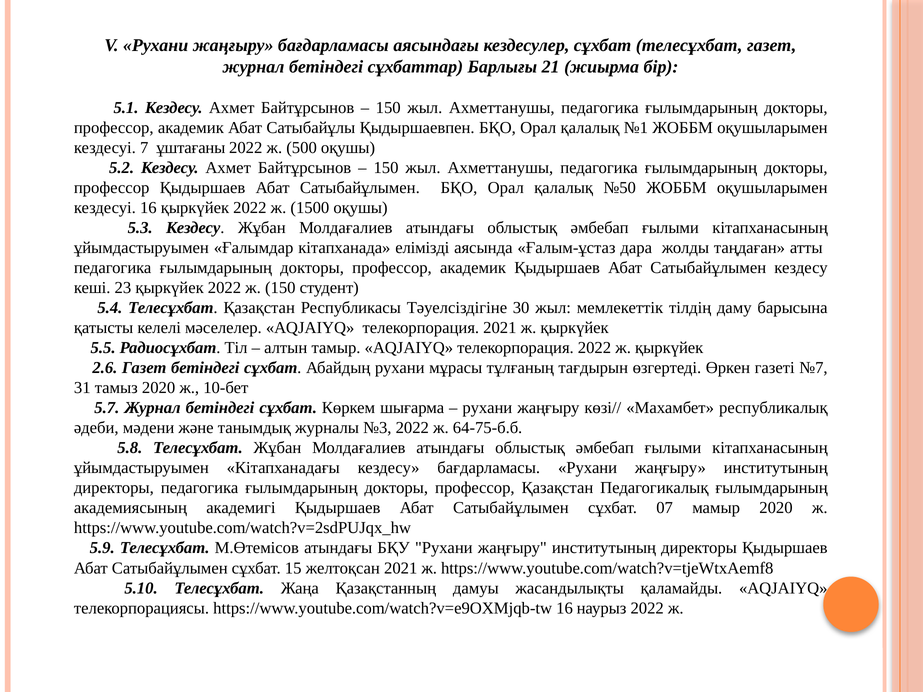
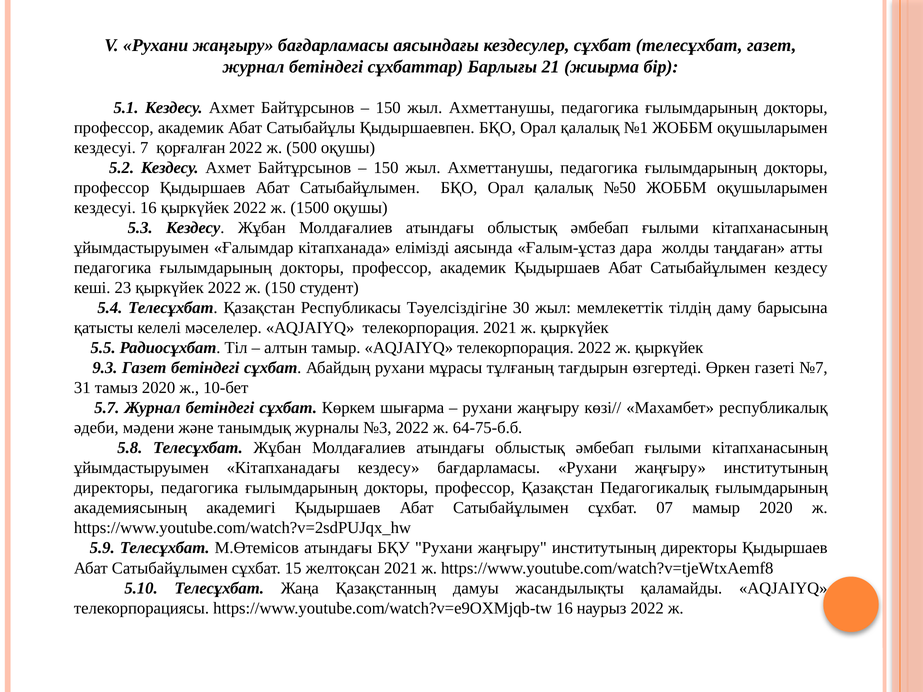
ұштағаны: ұштағаны -> қорғалған (191, 148)
2.6: 2.6 -> 9.3 (105, 368)
